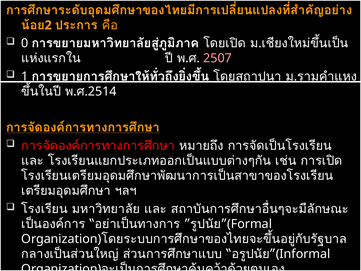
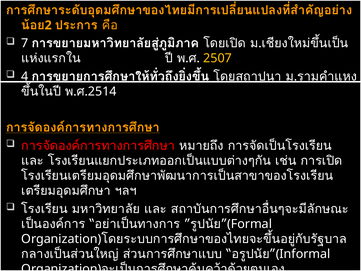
0: 0 -> 7 (25, 43)
2507 colour: pink -> yellow (218, 58)
1: 1 -> 4 (25, 76)
